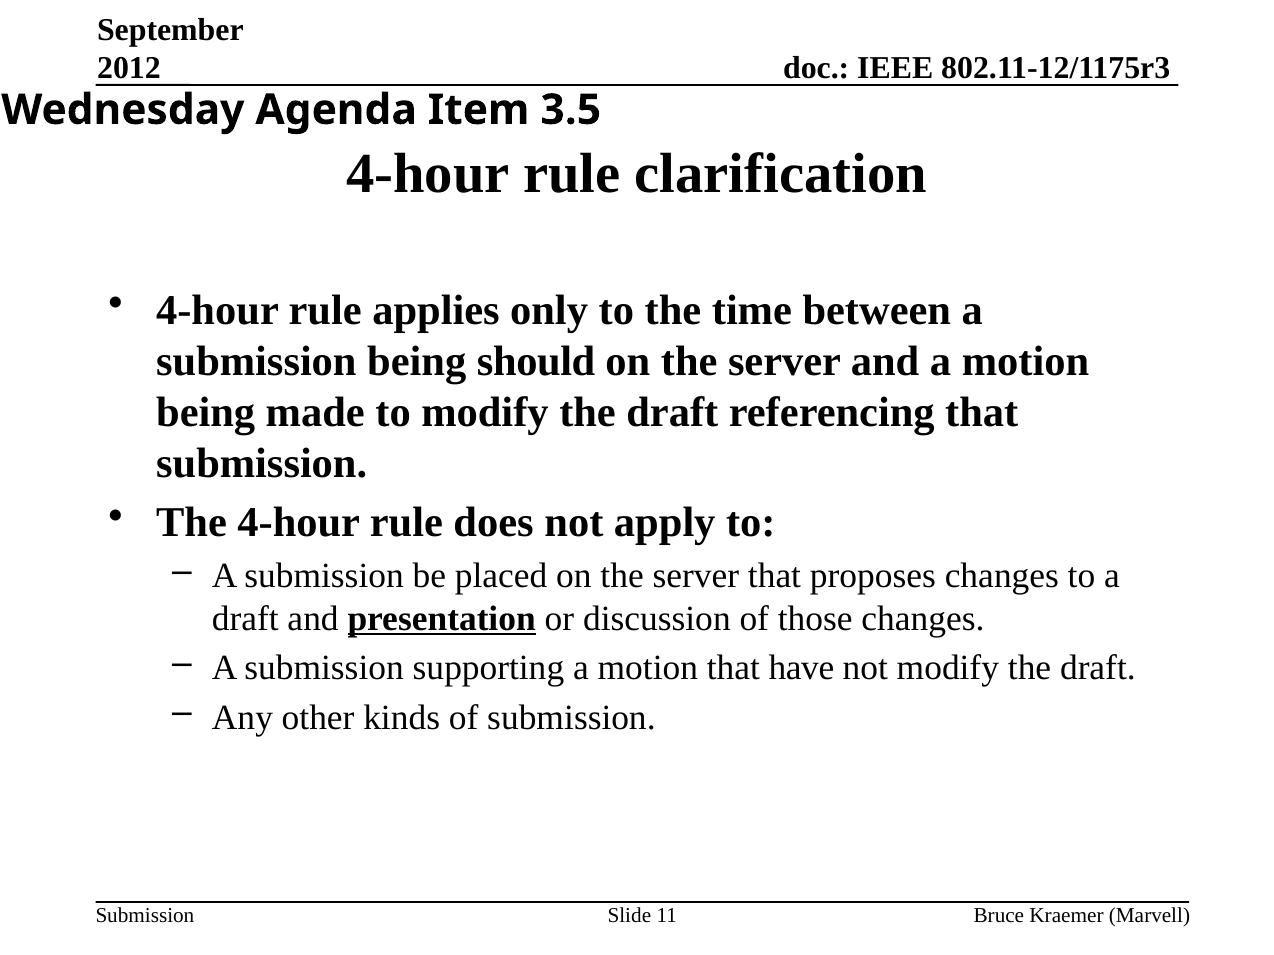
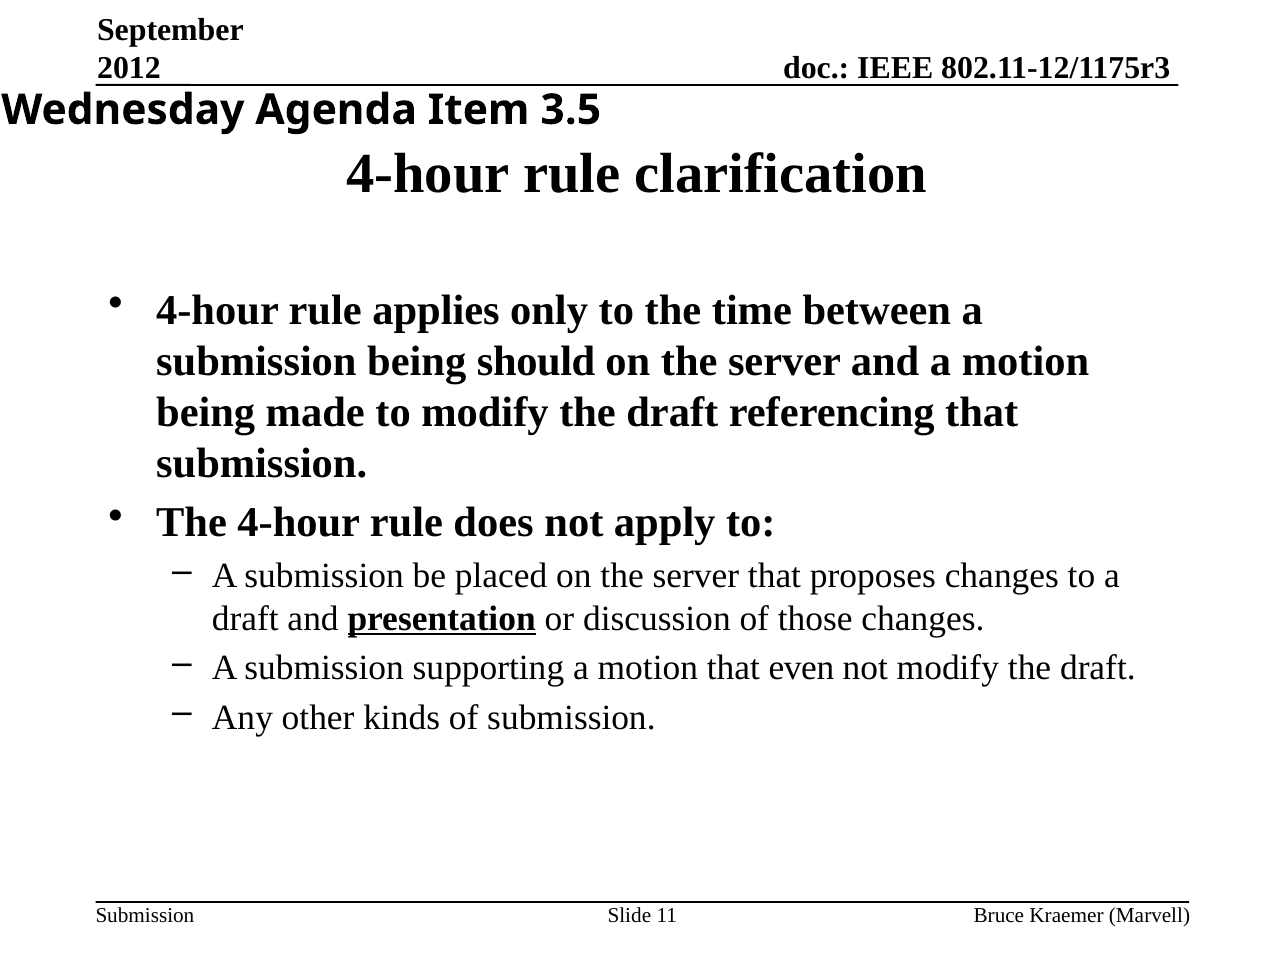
have: have -> even (801, 669)
